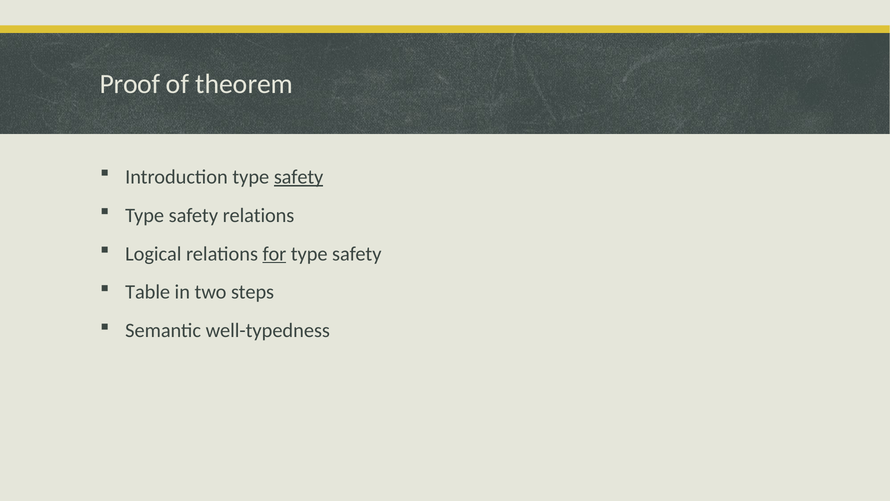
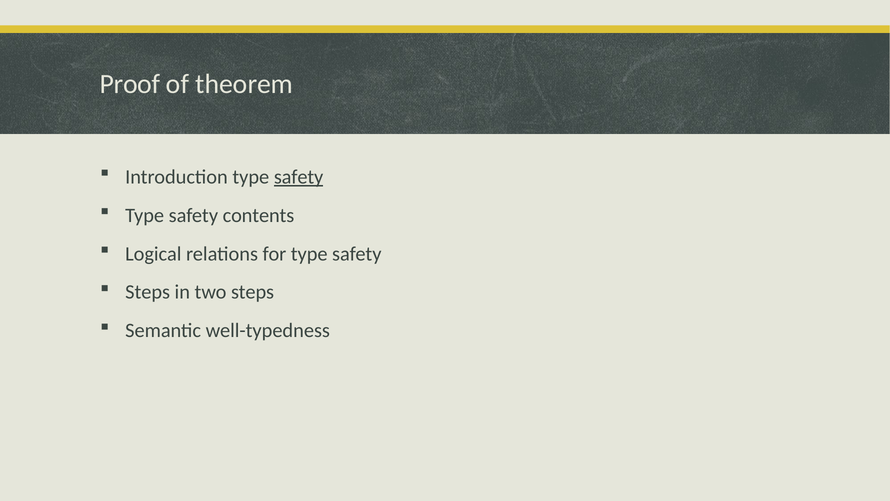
safety relations: relations -> contents (258, 215)
for underline: present -> none (274, 254)
Table: Table -> Steps (148, 292)
